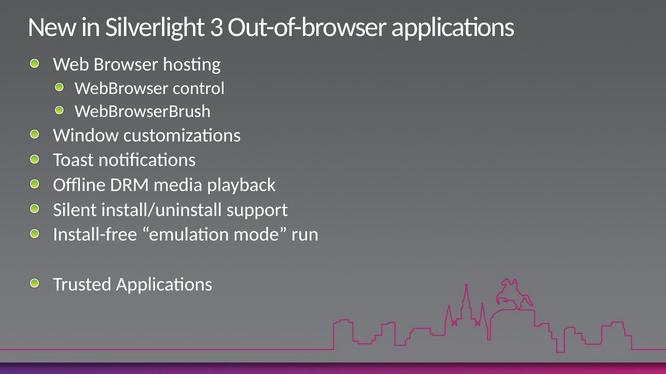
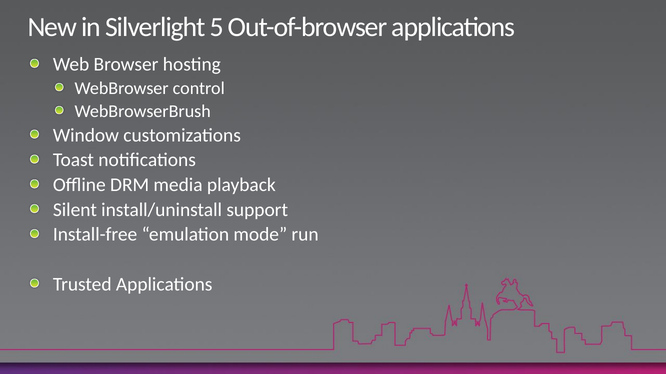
3: 3 -> 5 (217, 27)
